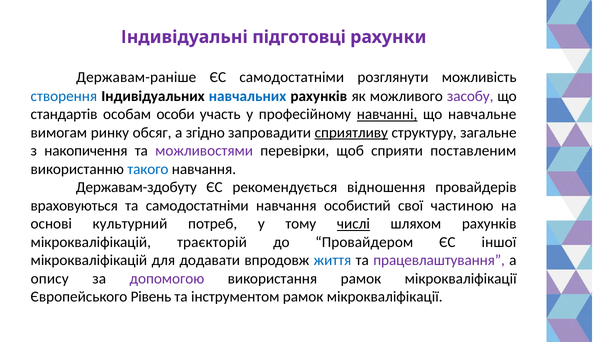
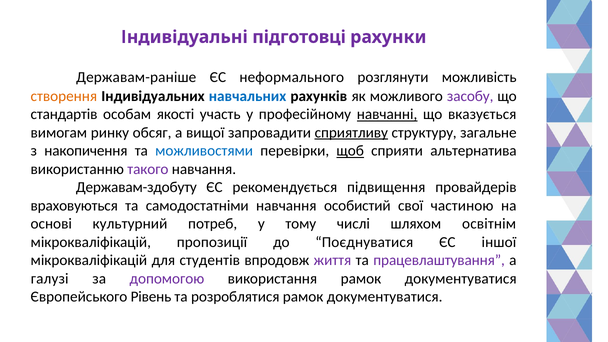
ЄС самодостатніми: самодостатніми -> неформального (292, 77)
створення colour: blue -> orange (64, 96)
особи: особи -> якості (176, 114)
навчальне: навчальне -> вказується (482, 114)
згідно: згідно -> вищої (205, 133)
можливостями colour: purple -> blue (204, 151)
щоб underline: none -> present (350, 151)
поставленим: поставленим -> альтернатива (473, 151)
такого colour: blue -> purple (148, 169)
відношення: відношення -> підвищення (386, 187)
числі underline: present -> none (353, 224)
шляхом рахунків: рахунків -> освітнім (489, 224)
траєкторій: траєкторій -> пропозиції (212, 242)
Провайдером: Провайдером -> Поєднуватися (364, 242)
додавати: додавати -> студентів (210, 260)
життя colour: blue -> purple (332, 260)
опису: опису -> галузі (50, 279)
використання рамок мікрокваліфікації: мікрокваліфікації -> документуватися (461, 279)
інструментом: інструментом -> розроблятися (235, 297)
мікрокваліфікації: мікрокваліфікації -> документуватися (385, 297)
